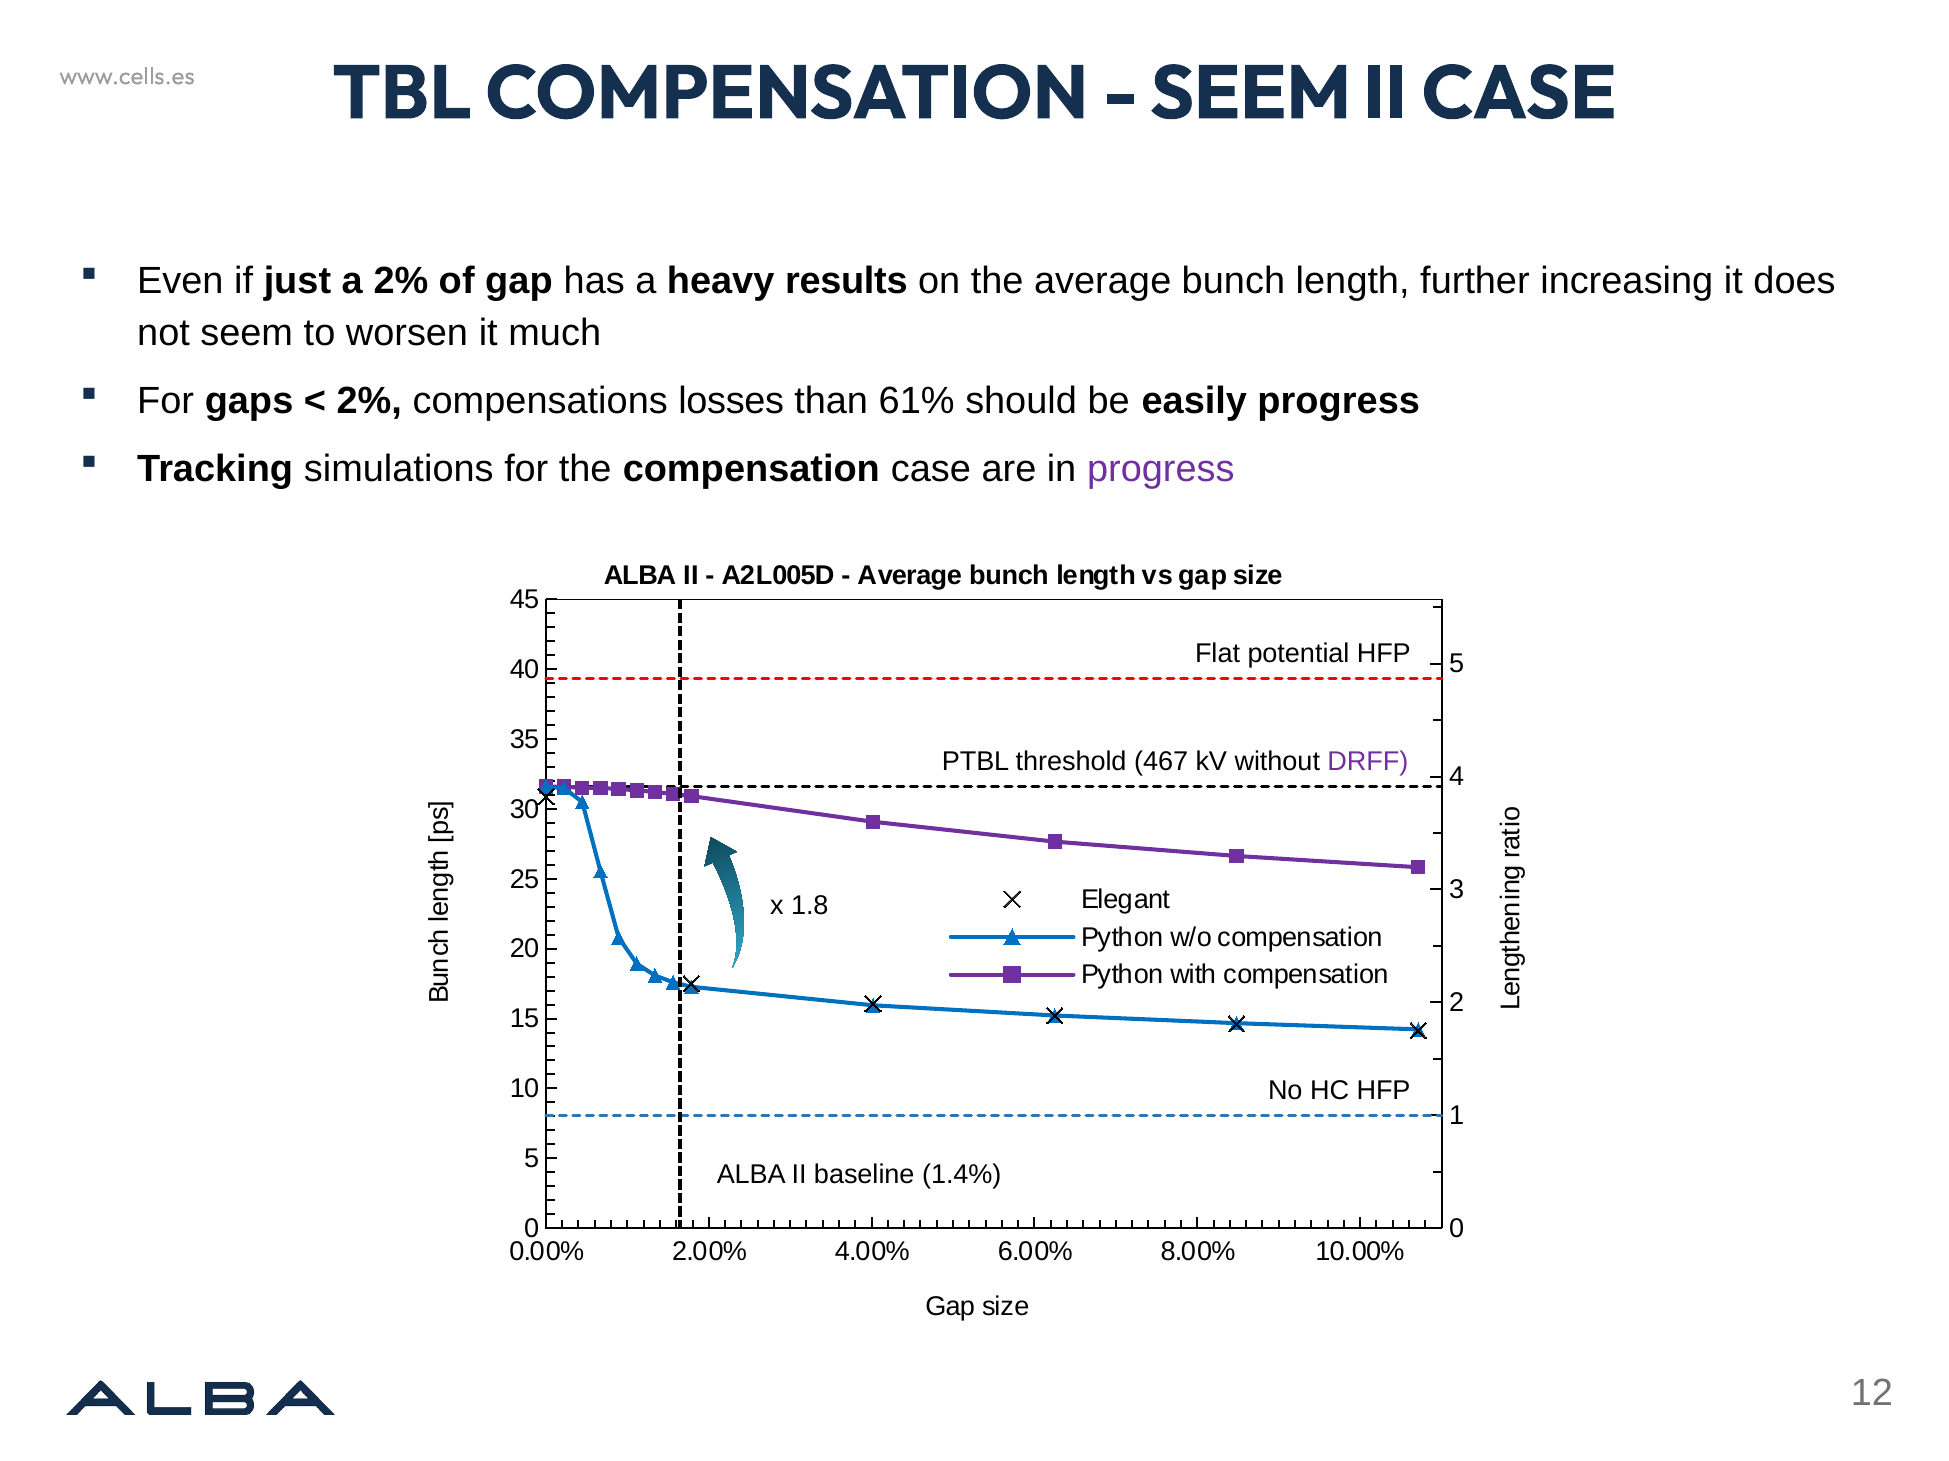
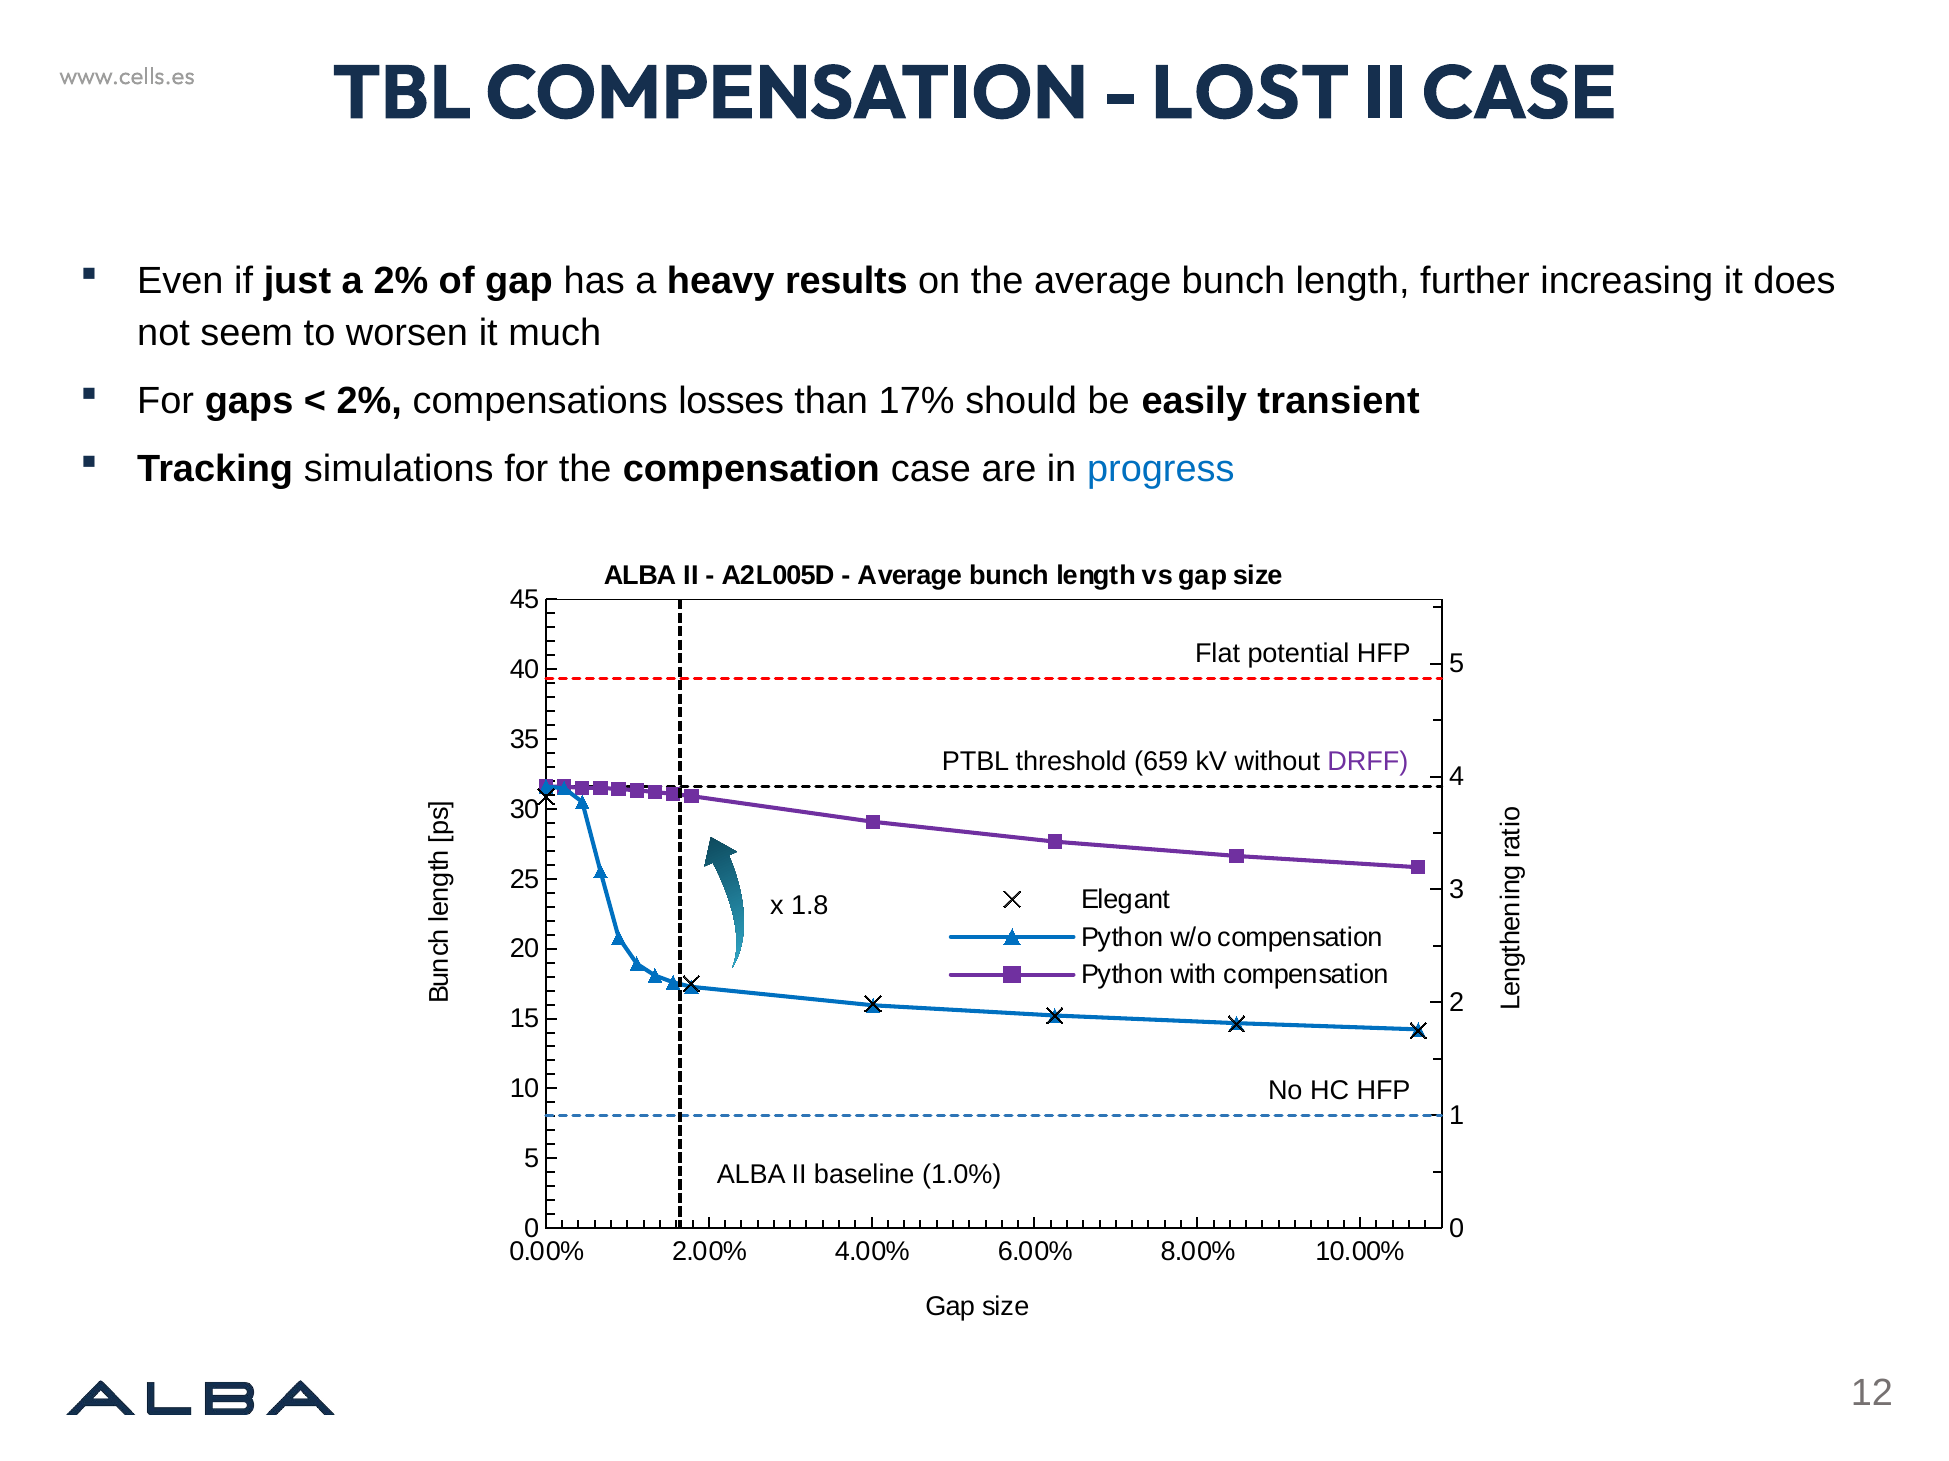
SEEM: SEEM -> LOST (1250, 93)
61%: 61% -> 17% (917, 401)
easily progress: progress -> transient (1339, 401)
progress colour: purple -> blue (1161, 469)
467: 467 -> 659 (1161, 762)
1.4%: 1.4% -> 1.0% (962, 1175)
